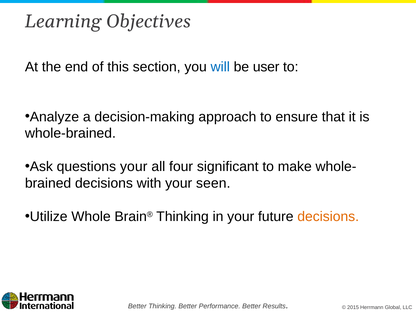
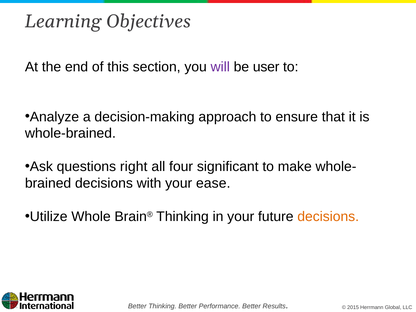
will colour: blue -> purple (220, 67)
questions your: your -> right (134, 167)
seen: seen -> ease (213, 183)
